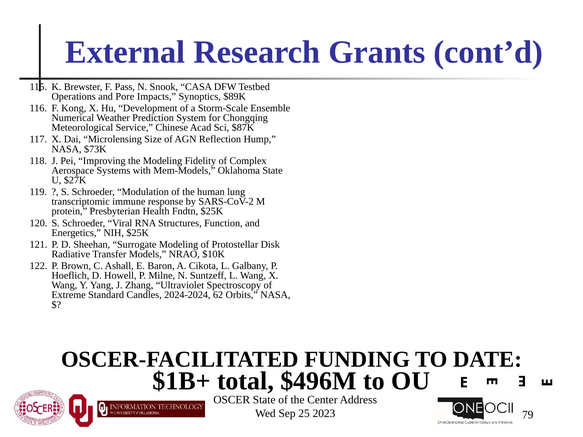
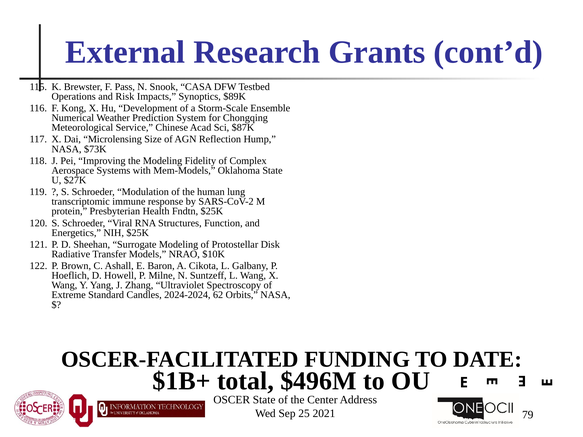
Pore: Pore -> Risk (125, 97)
2023: 2023 -> 2021 (324, 414)
